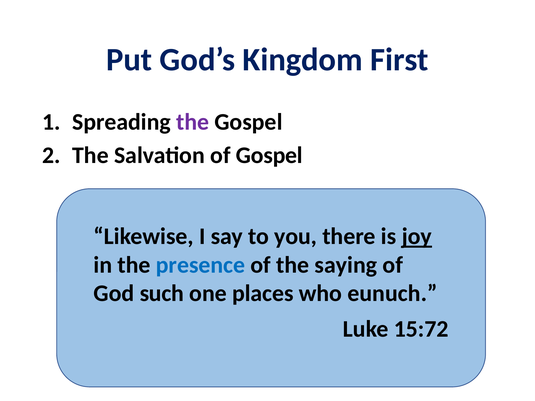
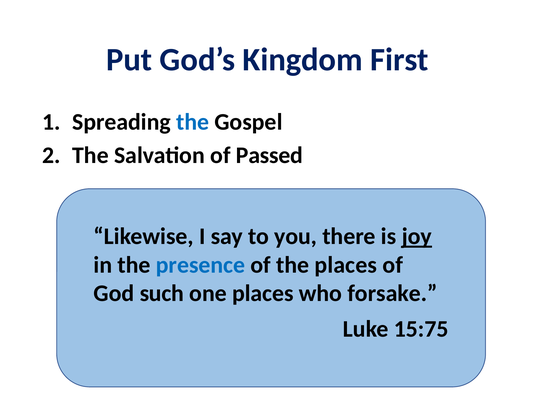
the colour: purple -> blue (193, 122)
of Gospel: Gospel -> Passed (269, 155)
the saying: saying -> places (346, 265)
eunuch: eunuch -> forsake (393, 294)
15:72: 15:72 -> 15:75 (421, 329)
